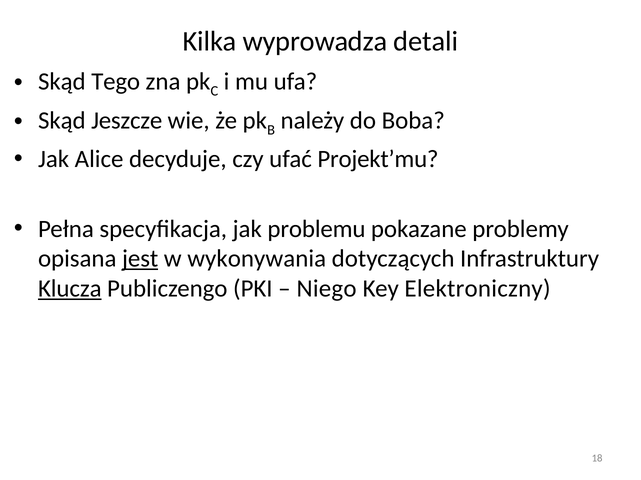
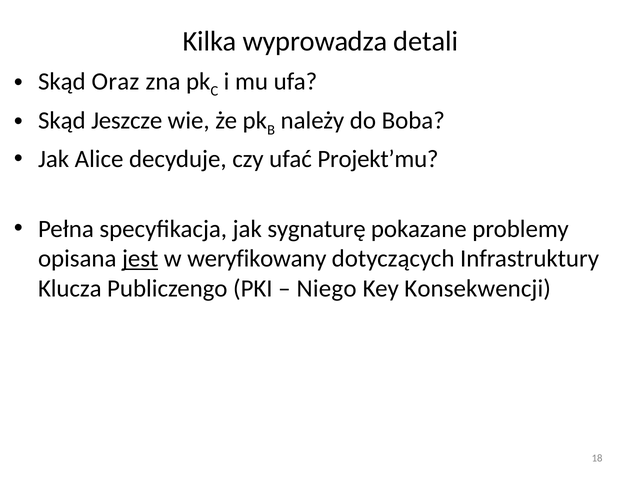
Tego: Tego -> Oraz (115, 82)
problemu: problemu -> sygnaturę (317, 229)
wykonywania: wykonywania -> weryfikowany (257, 259)
Klucza underline: present -> none (70, 289)
Elektroniczny: Elektroniczny -> Konsekwencji (478, 289)
